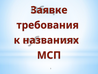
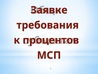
названиях: названиях -> процентов (51, 40)
